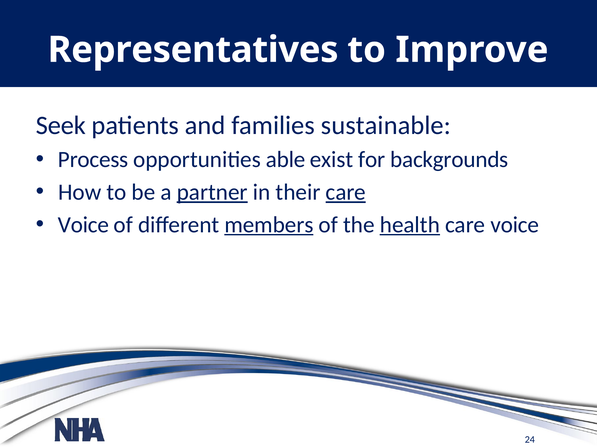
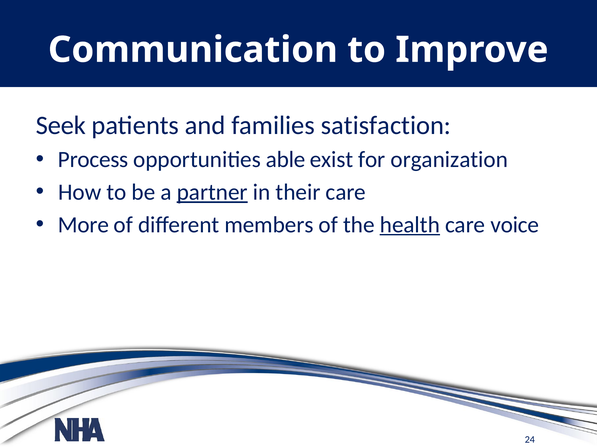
Representatives: Representatives -> Communication (193, 50)
sustainable: sustainable -> satisfaction (386, 125)
backgrounds: backgrounds -> organization (449, 160)
care underline: present -> none (346, 192)
Voice: Voice -> More (83, 225)
members underline: present -> none (269, 225)
